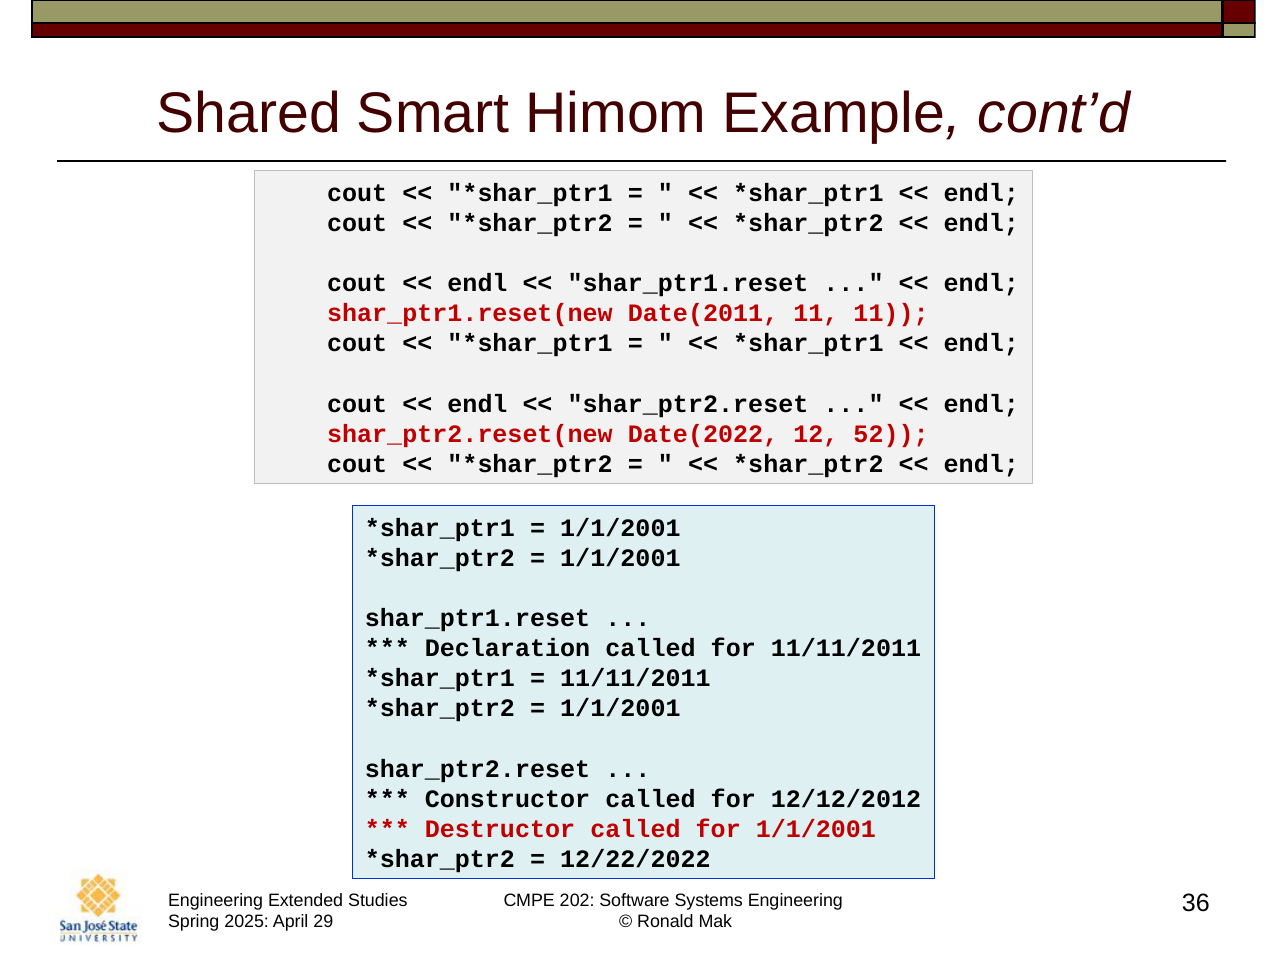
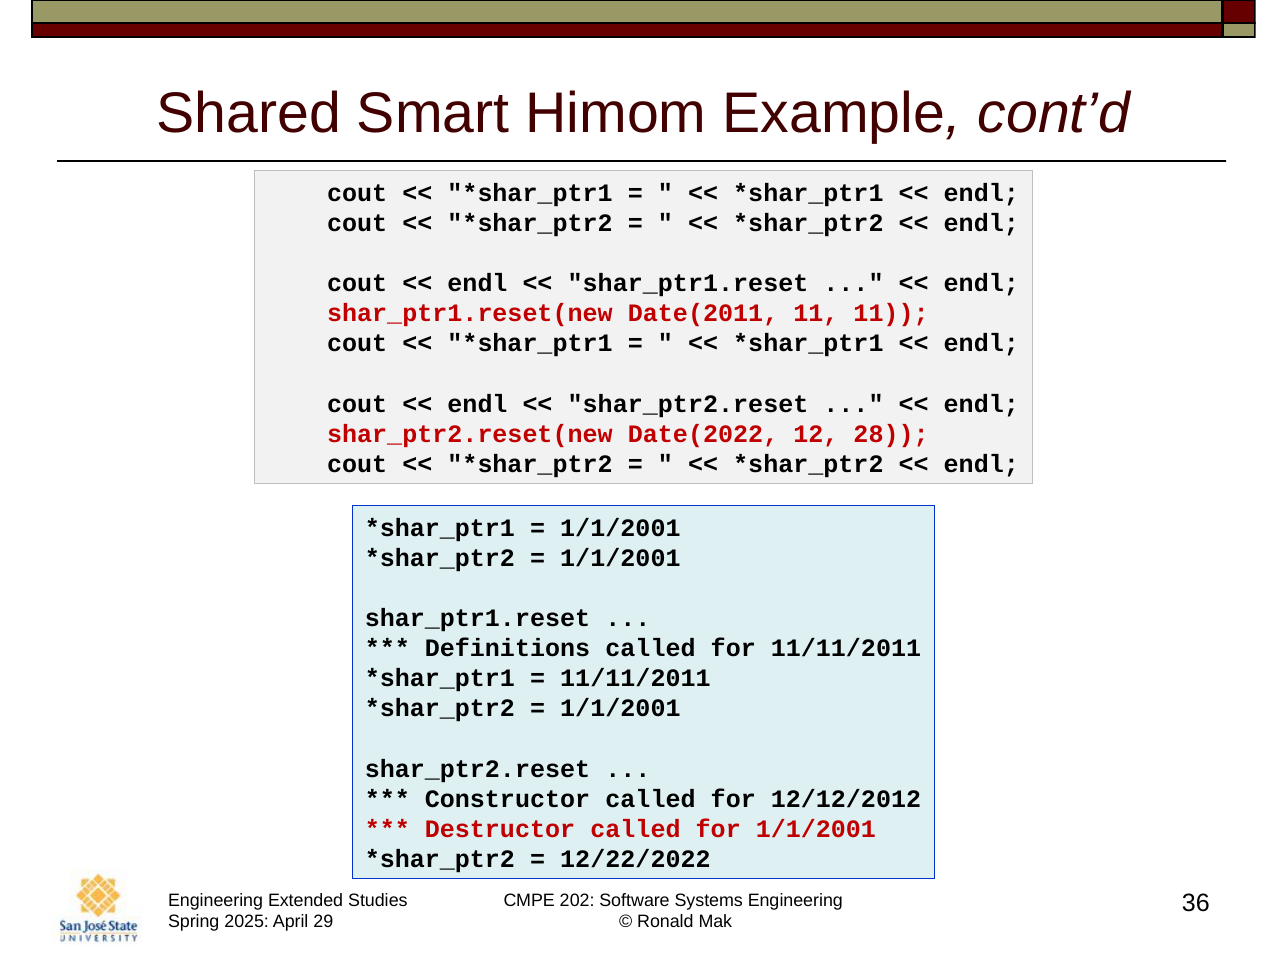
52: 52 -> 28 (891, 434)
Declaration: Declaration -> Definitions (507, 648)
